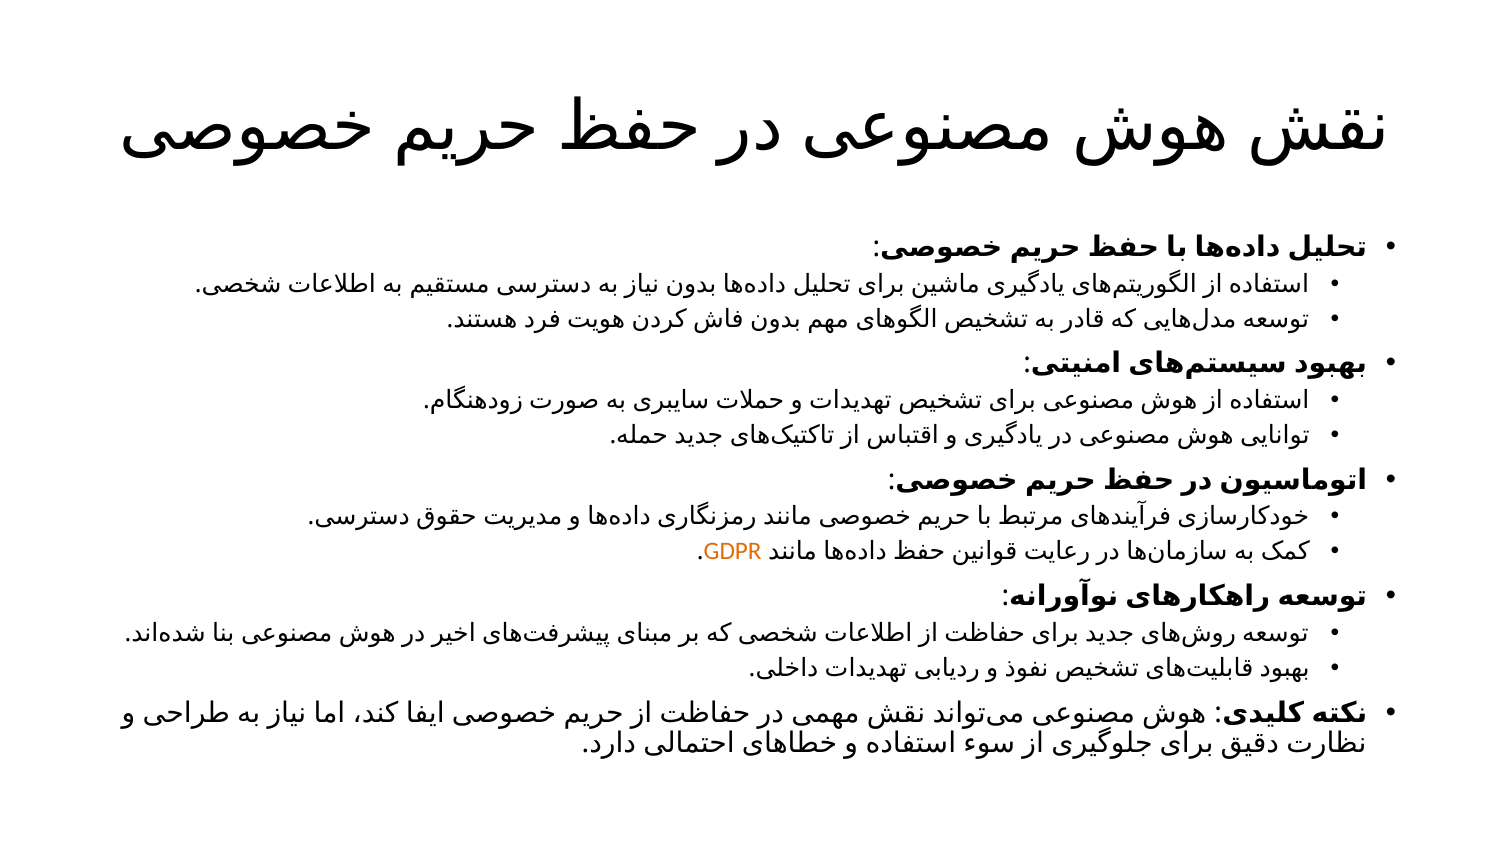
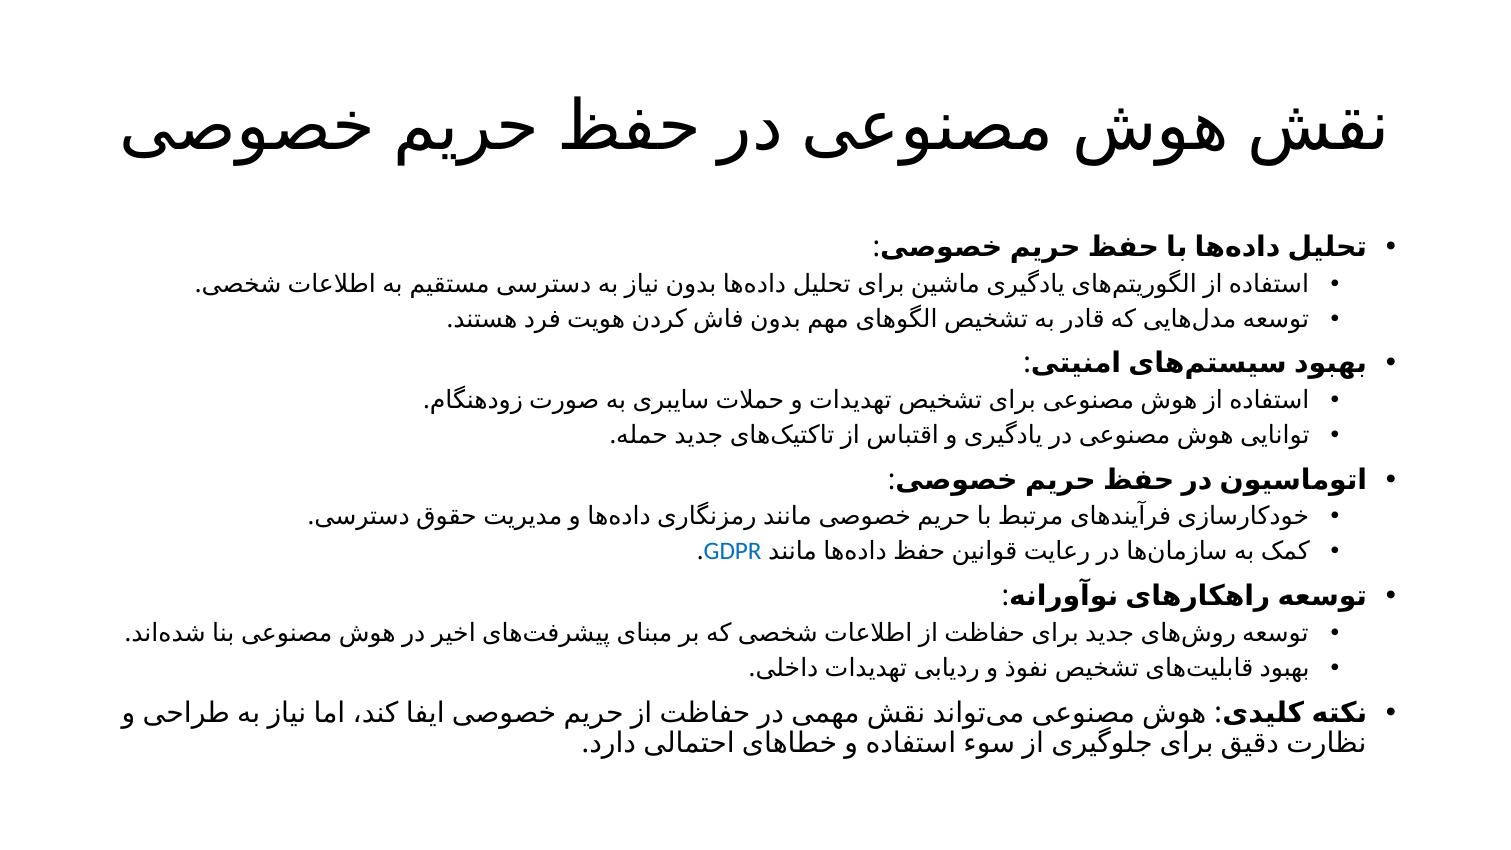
GDPR colour: orange -> blue (733, 552)
